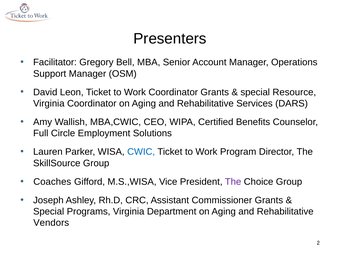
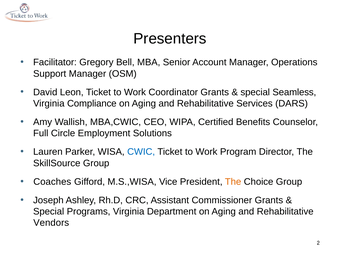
Resource: Resource -> Seamless (294, 92)
Virginia Coordinator: Coordinator -> Compliance (92, 103)
The colour: purple -> orange (233, 182)
